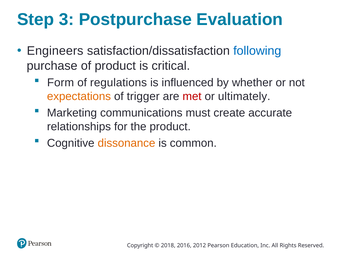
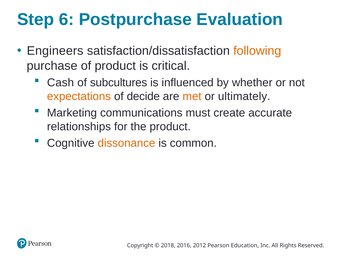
3: 3 -> 6 (66, 20)
following colour: blue -> orange (257, 51)
Form: Form -> Cash (61, 83)
regulations: regulations -> subcultures (119, 83)
trigger: trigger -> decide (143, 97)
met colour: red -> orange (192, 97)
